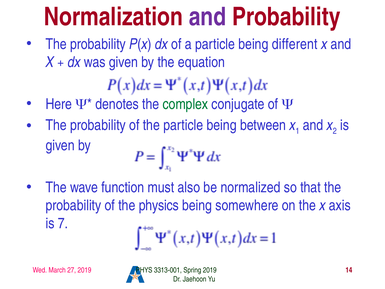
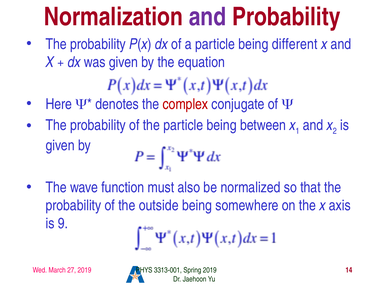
complex colour: green -> red (185, 104)
physics: physics -> outside (159, 205)
7: 7 -> 9 (63, 223)
